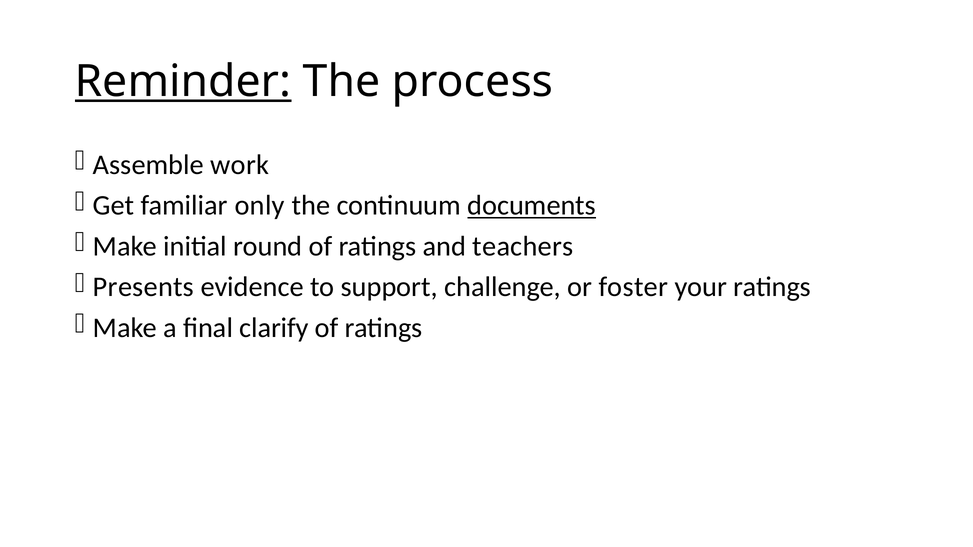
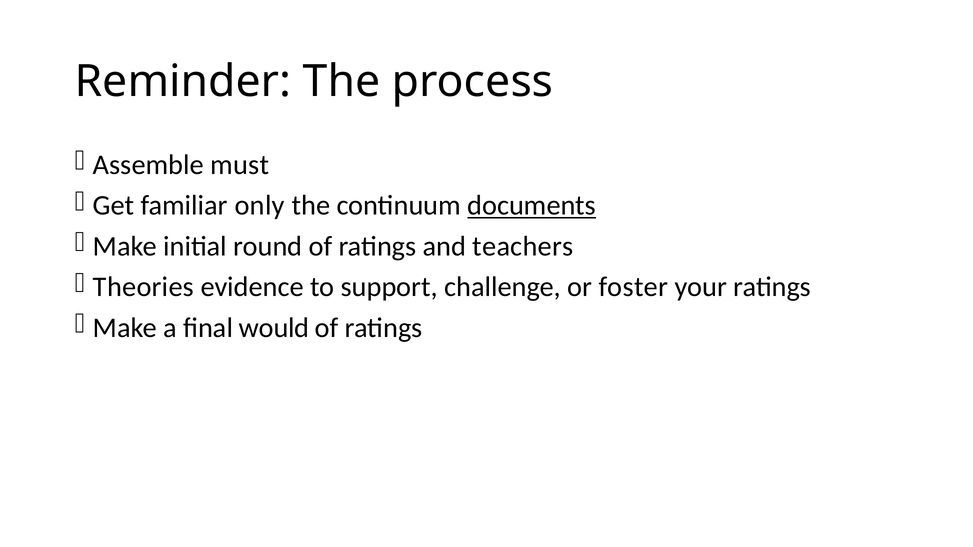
Reminder underline: present -> none (183, 82)
work: work -> must (240, 165)
Presents: Presents -> Theories (144, 287)
clarify: clarify -> would (274, 328)
